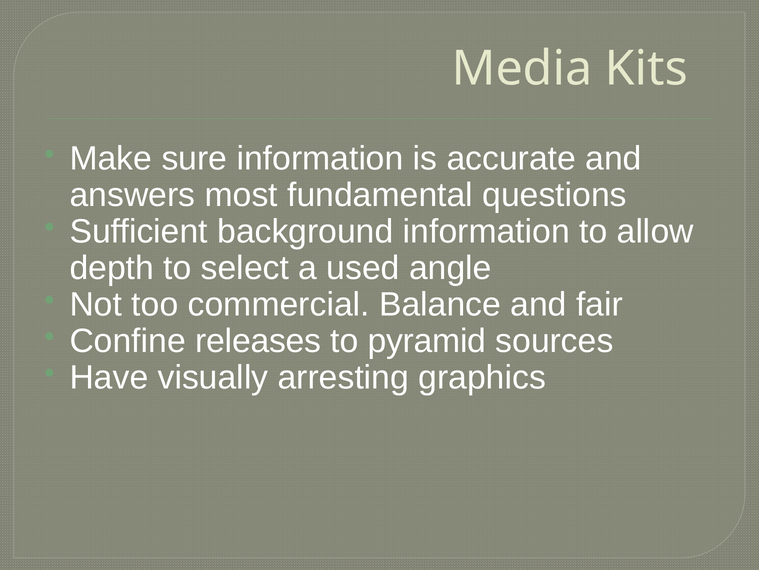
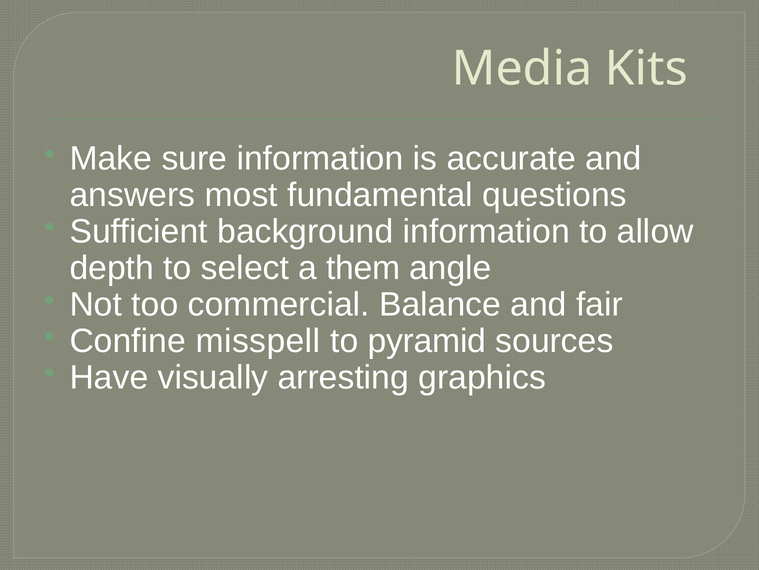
used: used -> them (363, 268)
releases: releases -> misspell (258, 341)
